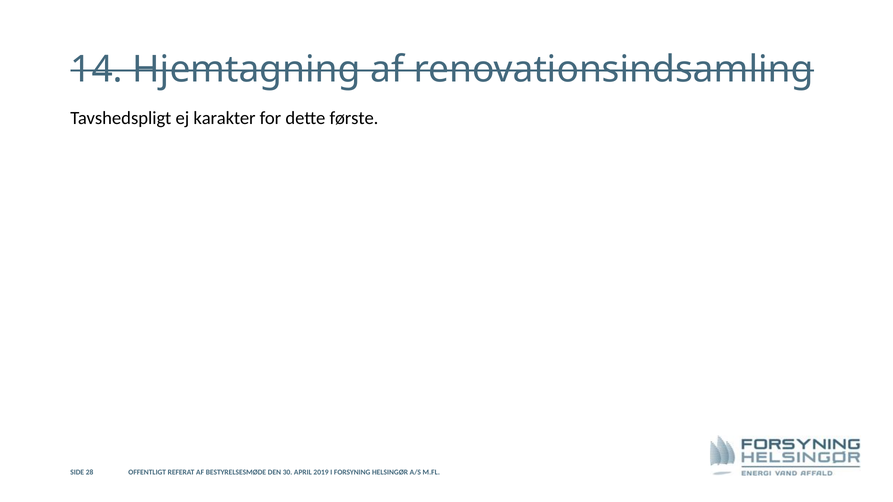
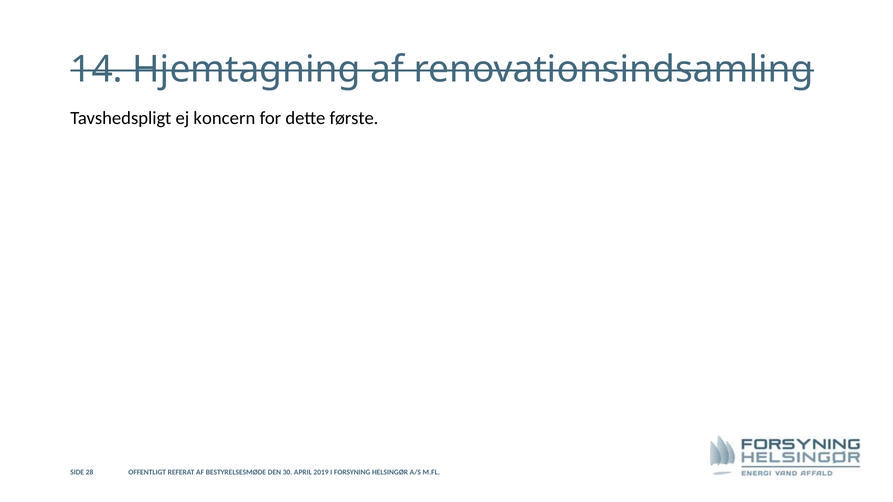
karakter: karakter -> koncern (224, 118)
